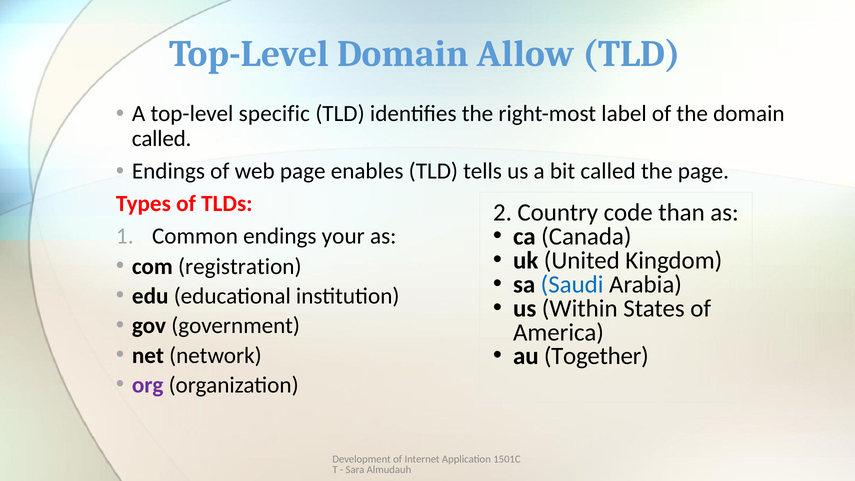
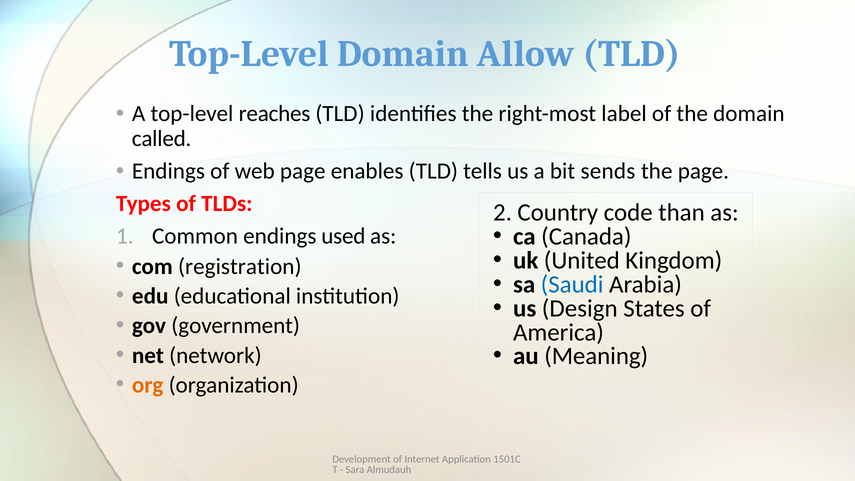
specific: specific -> reaches (275, 114)
bit called: called -> sends (608, 171)
your: your -> used (343, 236)
Within: Within -> Design (580, 308)
Together: Together -> Meaning (596, 356)
org colour: purple -> orange (148, 385)
